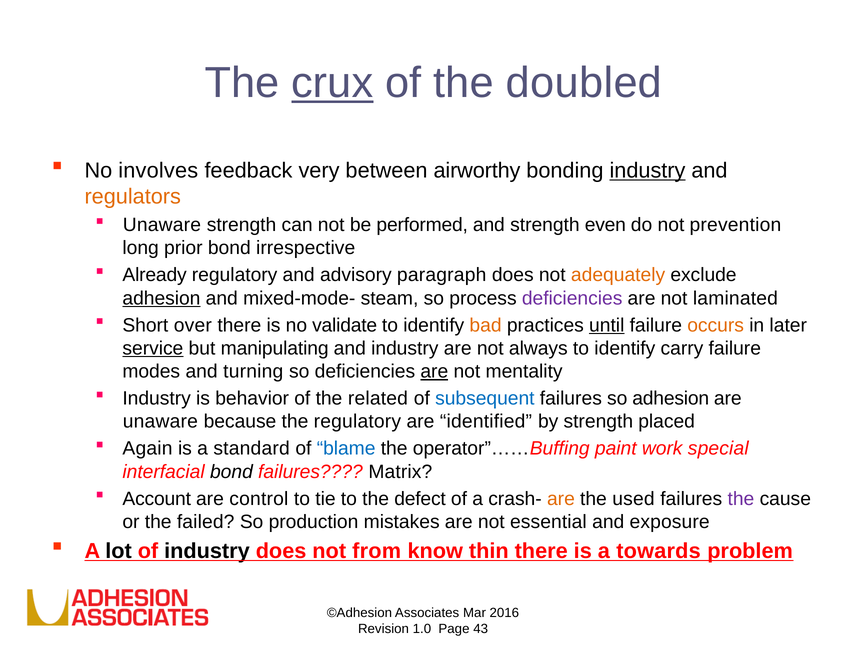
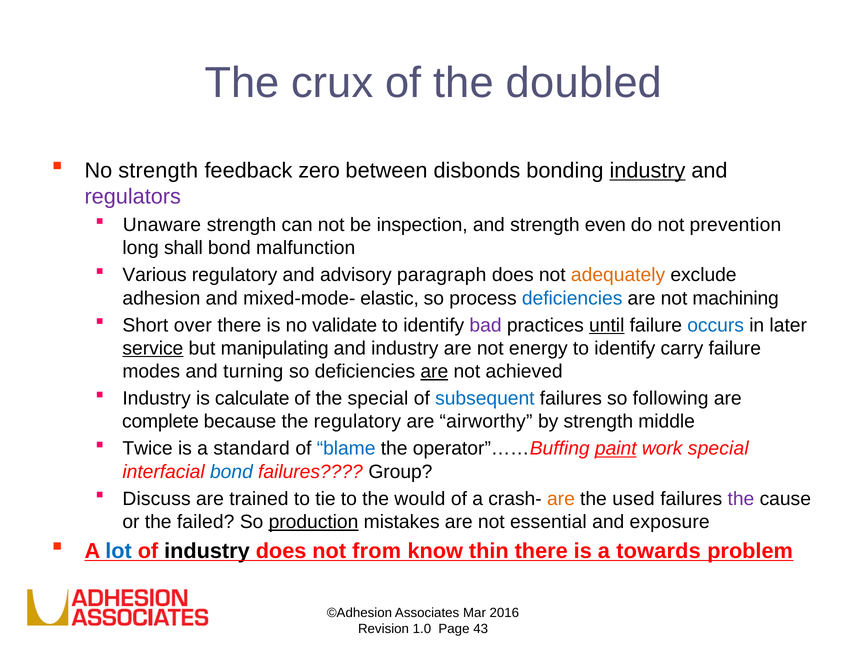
crux underline: present -> none (332, 83)
No involves: involves -> strength (158, 171)
very: very -> zero (319, 171)
airworthy: airworthy -> disbonds (477, 171)
regulators colour: orange -> purple (133, 197)
performed: performed -> inspection (422, 225)
prior: prior -> shall (183, 248)
irrespective: irrespective -> malfunction (306, 248)
Already: Already -> Various (155, 275)
adhesion underline: present -> none (161, 298)
steam: steam -> elastic (390, 298)
deficiencies colour: purple -> blue (572, 298)
laminated: laminated -> machining (736, 298)
bad colour: orange -> purple (486, 325)
occurs colour: orange -> blue (716, 325)
always: always -> energy (538, 348)
mentality: mentality -> achieved (524, 371)
behavior: behavior -> calculate (252, 398)
the related: related -> special (378, 398)
so adhesion: adhesion -> following (671, 398)
unaware: unaware -> complete (161, 422)
identified: identified -> airworthy (486, 422)
placed: placed -> middle (667, 422)
Again: Again -> Twice (148, 449)
paint underline: none -> present (616, 449)
bond colour: black -> blue (231, 472)
Matrix: Matrix -> Group (400, 472)
Account: Account -> Discuss (157, 499)
control: control -> trained (259, 499)
defect: defect -> would (420, 499)
production underline: none -> present (314, 522)
lot colour: black -> blue (119, 551)
